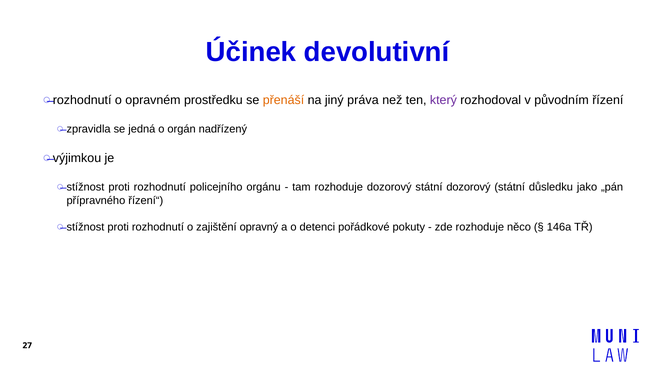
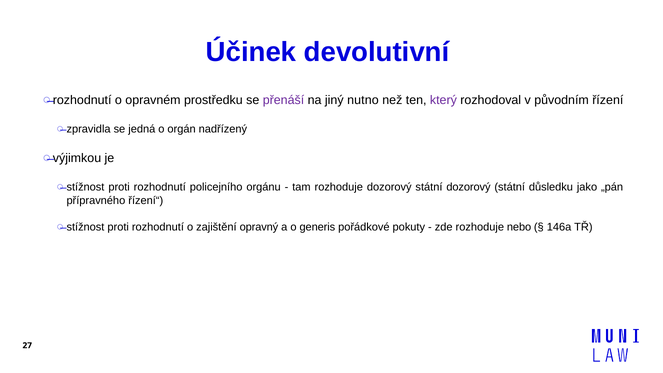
přenáší colour: orange -> purple (283, 100)
práva: práva -> nutno (363, 100)
detenci: detenci -> generis (317, 227)
něco: něco -> nebo (519, 227)
